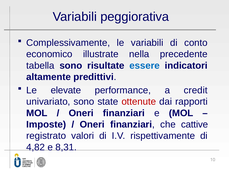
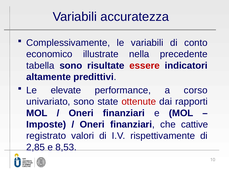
peggiorativa: peggiorativa -> accuratezza (135, 17)
essere colour: blue -> red (145, 66)
credit: credit -> corso (196, 91)
4,82: 4,82 -> 2,85 (36, 148)
8,31: 8,31 -> 8,53 (66, 148)
